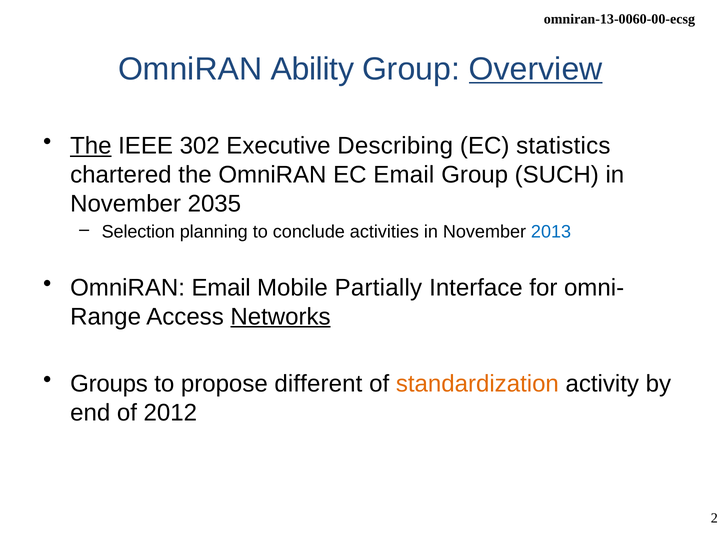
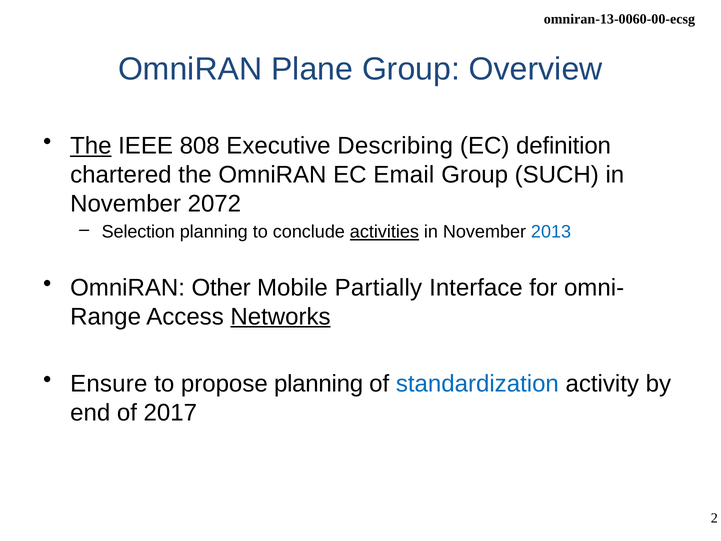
Ability: Ability -> Plane (312, 69)
Overview underline: present -> none (536, 69)
302: 302 -> 808 (200, 146)
statistics: statistics -> definition (564, 146)
2035: 2035 -> 2072 (214, 204)
activities underline: none -> present (384, 232)
OmniRAN Email: Email -> Other (221, 288)
Groups: Groups -> Ensure (109, 384)
propose different: different -> planning (319, 384)
standardization colour: orange -> blue (477, 384)
2012: 2012 -> 2017 (170, 413)
